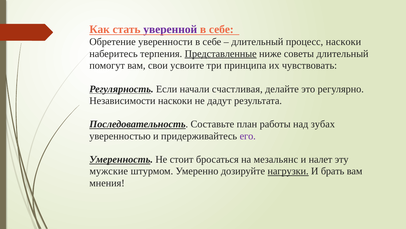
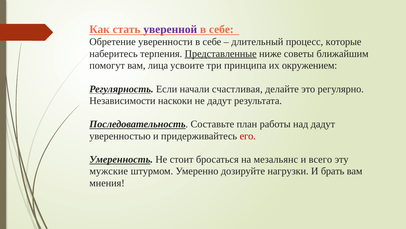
процесс наскоки: наскоки -> которые (344, 42)
советы длительный: длительный -> ближайшим (343, 54)
свои: свои -> лица (158, 65)
чувствовать: чувствовать -> окружением (310, 65)
над зубах: зубах -> дадут (323, 124)
его colour: purple -> red (248, 136)
налет: налет -> всего (320, 159)
нагрузки underline: present -> none (288, 171)
